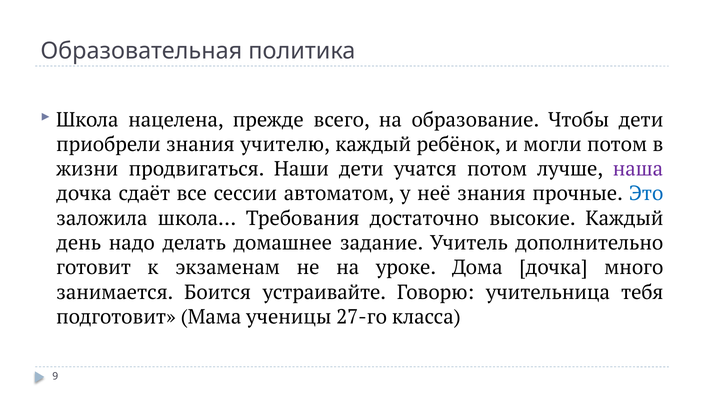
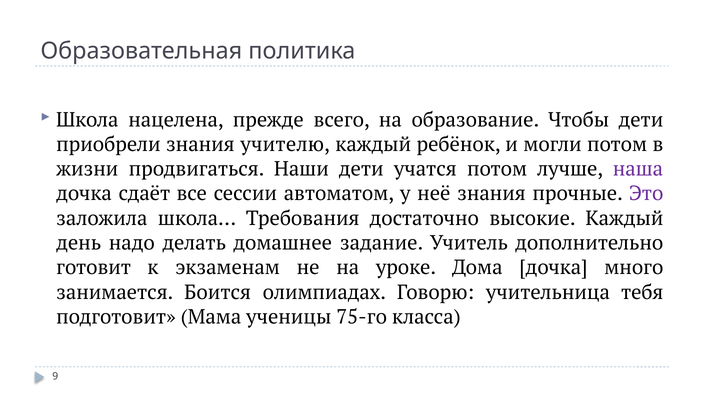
Это colour: blue -> purple (646, 194)
устраивайте: устраивайте -> олимпиадах (324, 292)
27-го: 27-го -> 75-го (362, 317)
